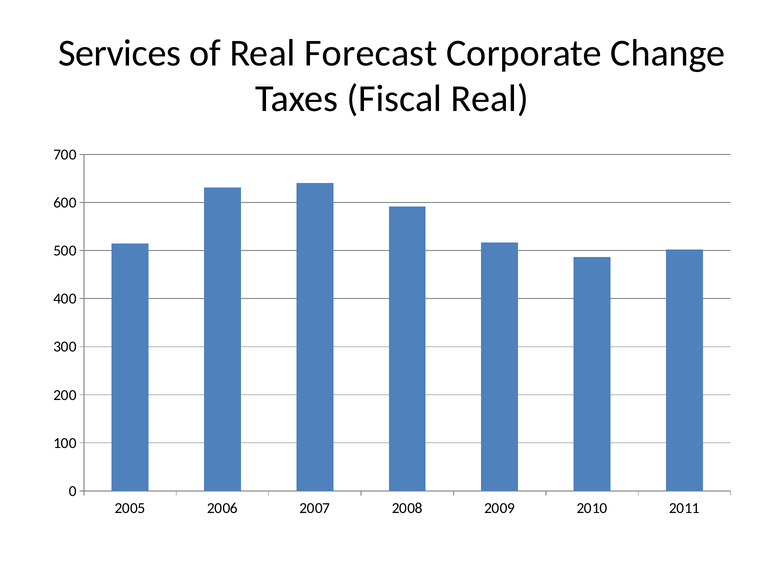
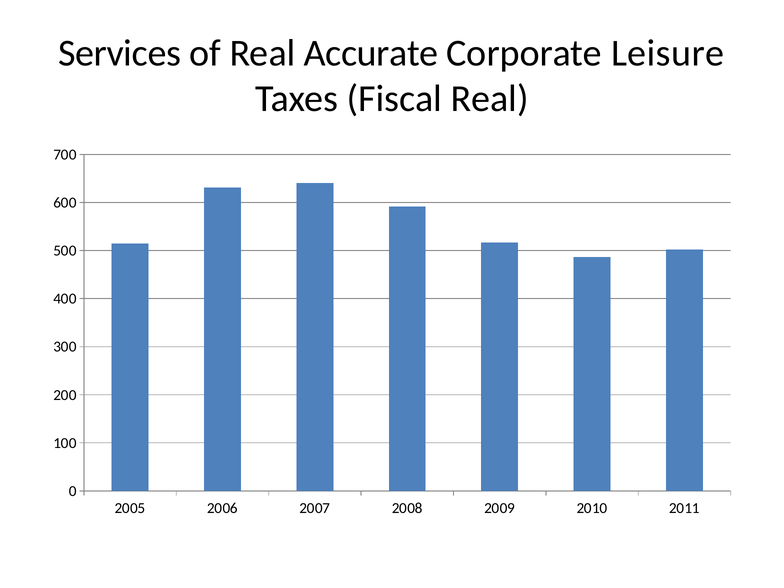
Forecast: Forecast -> Accurate (371, 53)
Change: Change -> Leisure (668, 53)
